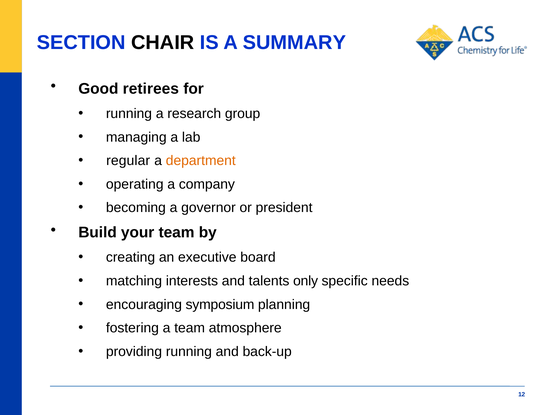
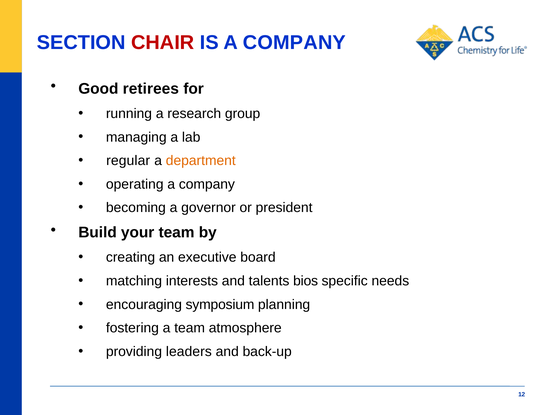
CHAIR colour: black -> red (163, 42)
IS A SUMMARY: SUMMARY -> COMPANY (294, 42)
only: only -> bios (306, 281)
providing running: running -> leaders (189, 351)
